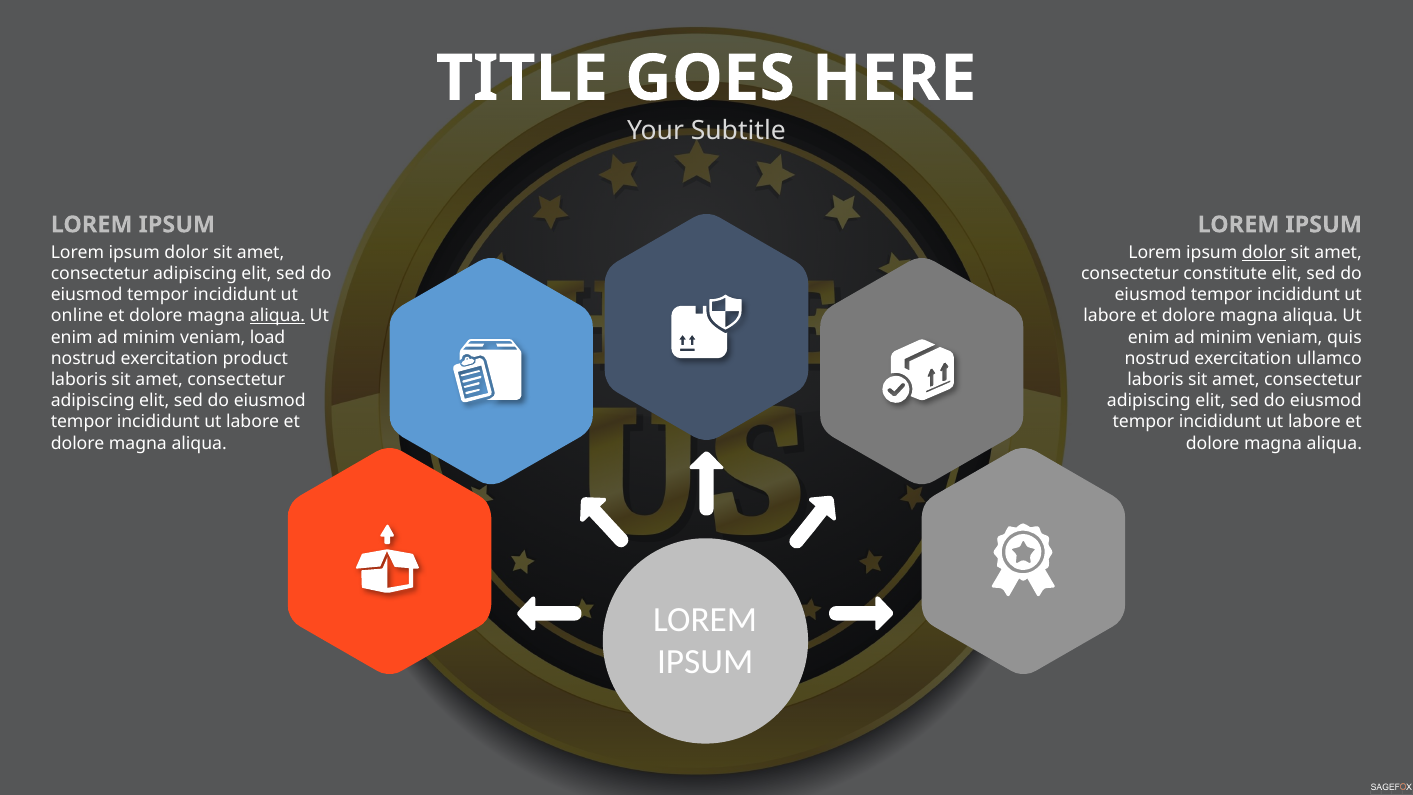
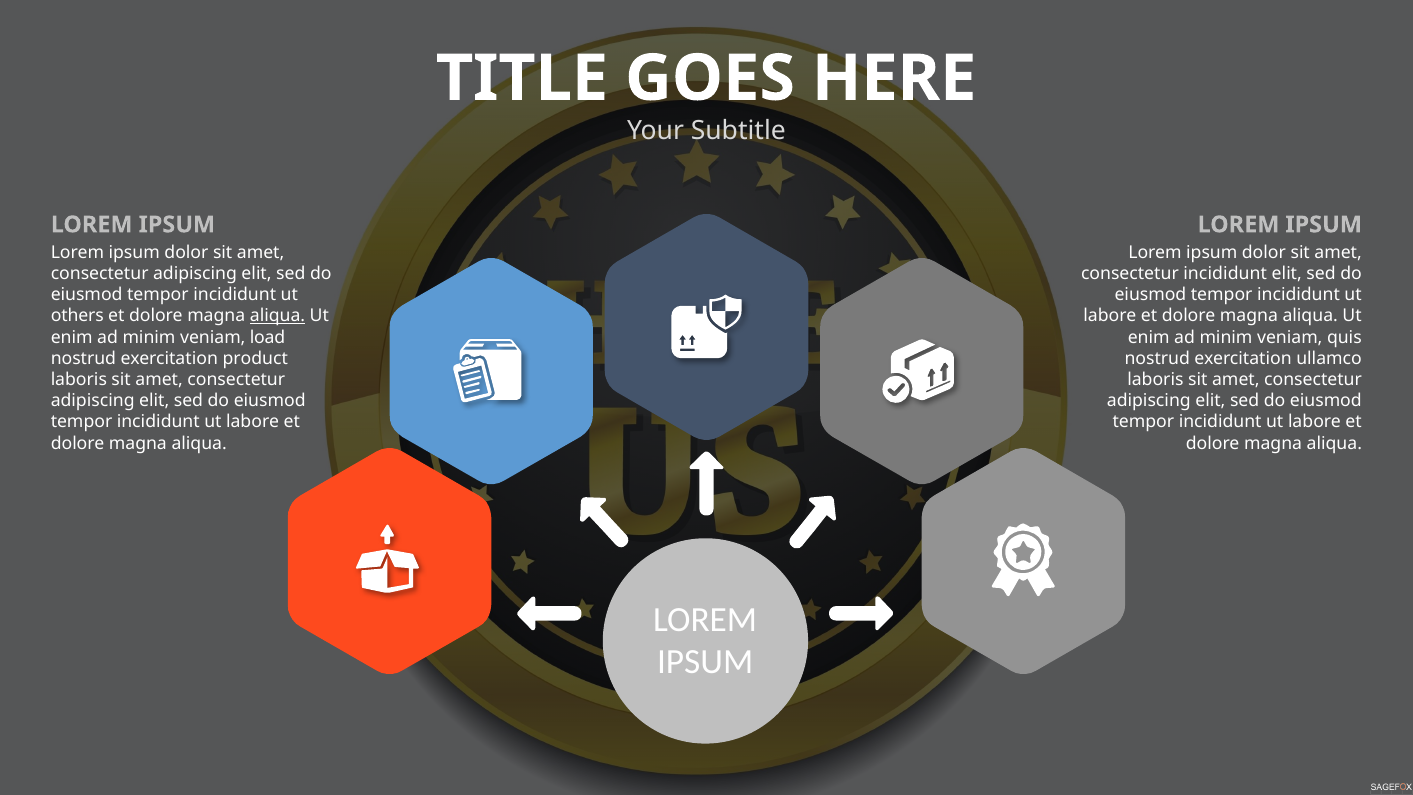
dolor underline: present -> none (1264, 252)
consectetur constitute: constitute -> incididunt (1225, 274)
online: online -> others (77, 316)
